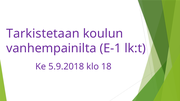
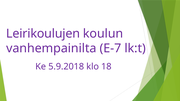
Tarkistetaan: Tarkistetaan -> Leirikoulujen (43, 34)
E-1: E-1 -> E-7 (110, 48)
